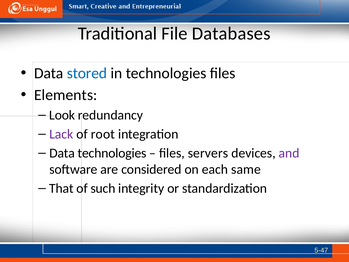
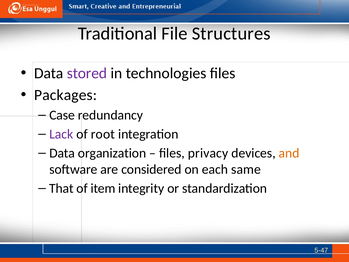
Databases: Databases -> Structures (231, 34)
stored colour: blue -> purple (87, 73)
Elements: Elements -> Packages (66, 95)
Look: Look -> Case (62, 115)
Data technologies: technologies -> organization (112, 153)
servers: servers -> privacy (208, 153)
and colour: purple -> orange (289, 153)
such: such -> item (103, 188)
